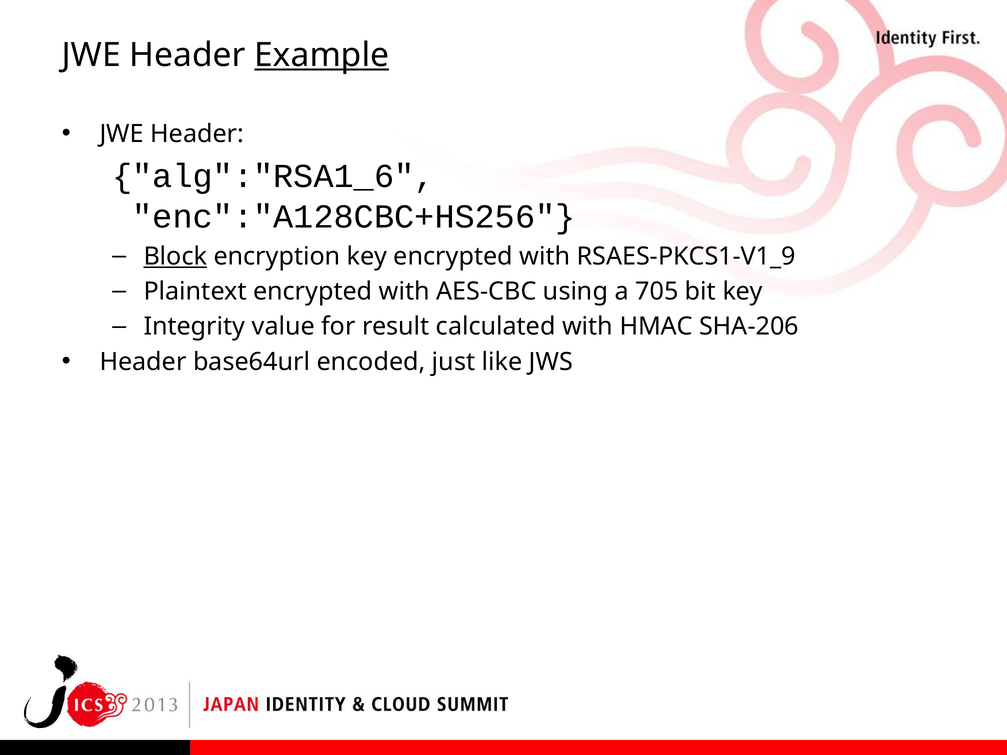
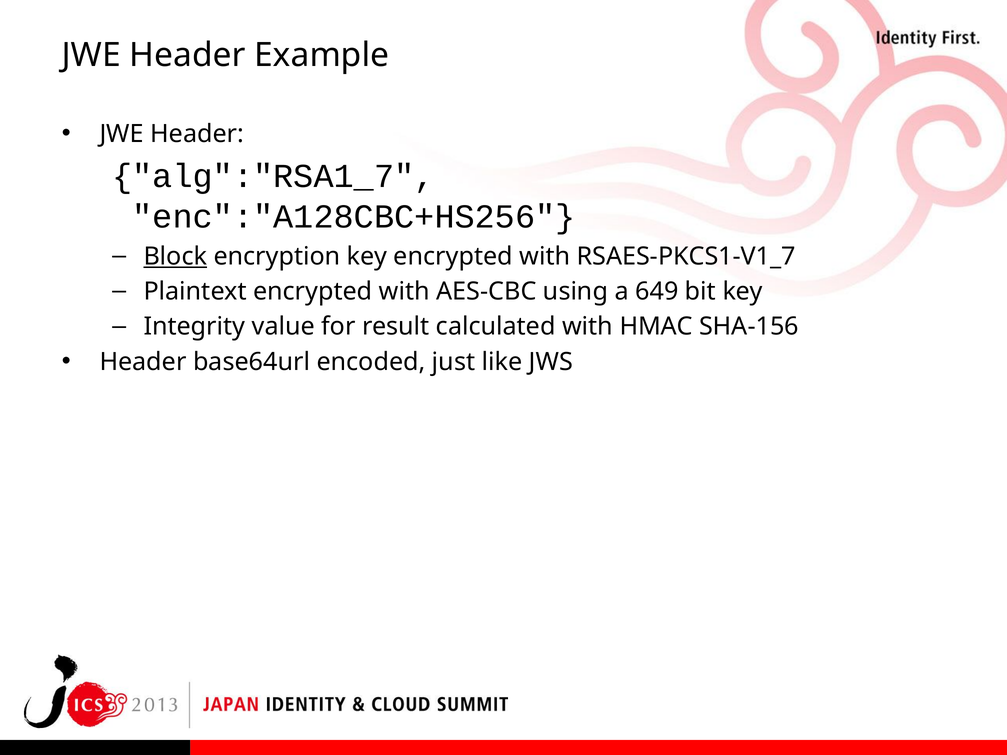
Example underline: present -> none (322, 55)
alg":"RSA1_6: alg":"RSA1_6 -> alg":"RSA1_7 (273, 176)
RSAES-PKCS1-V1_9: RSAES-PKCS1-V1_9 -> RSAES-PKCS1-V1_7 (686, 256)
705: 705 -> 649 (657, 292)
SHA-206: SHA-206 -> SHA-156 (749, 327)
